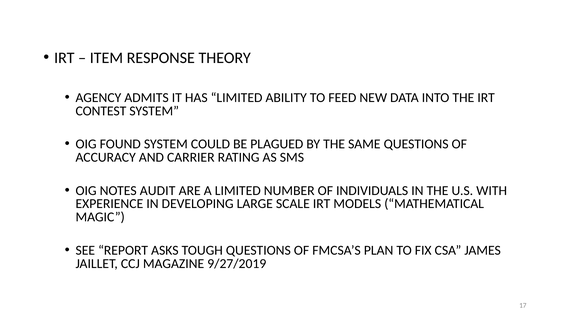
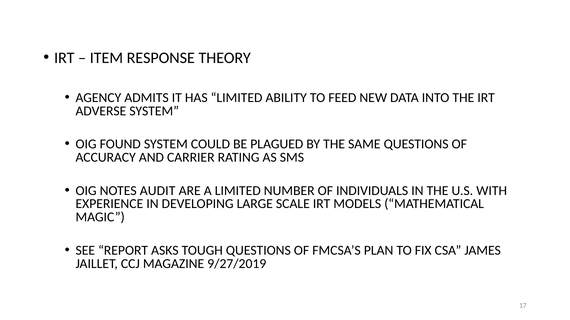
CONTEST: CONTEST -> ADVERSE (101, 111)
